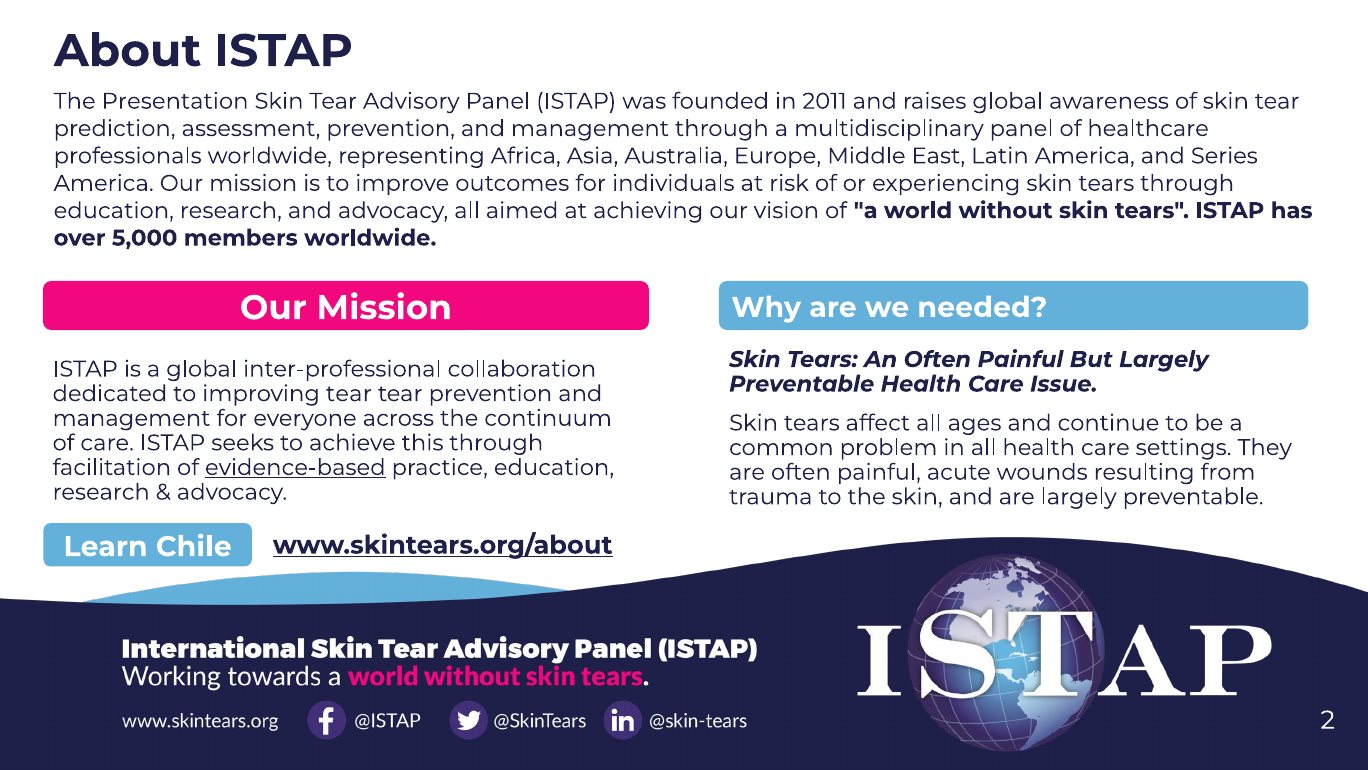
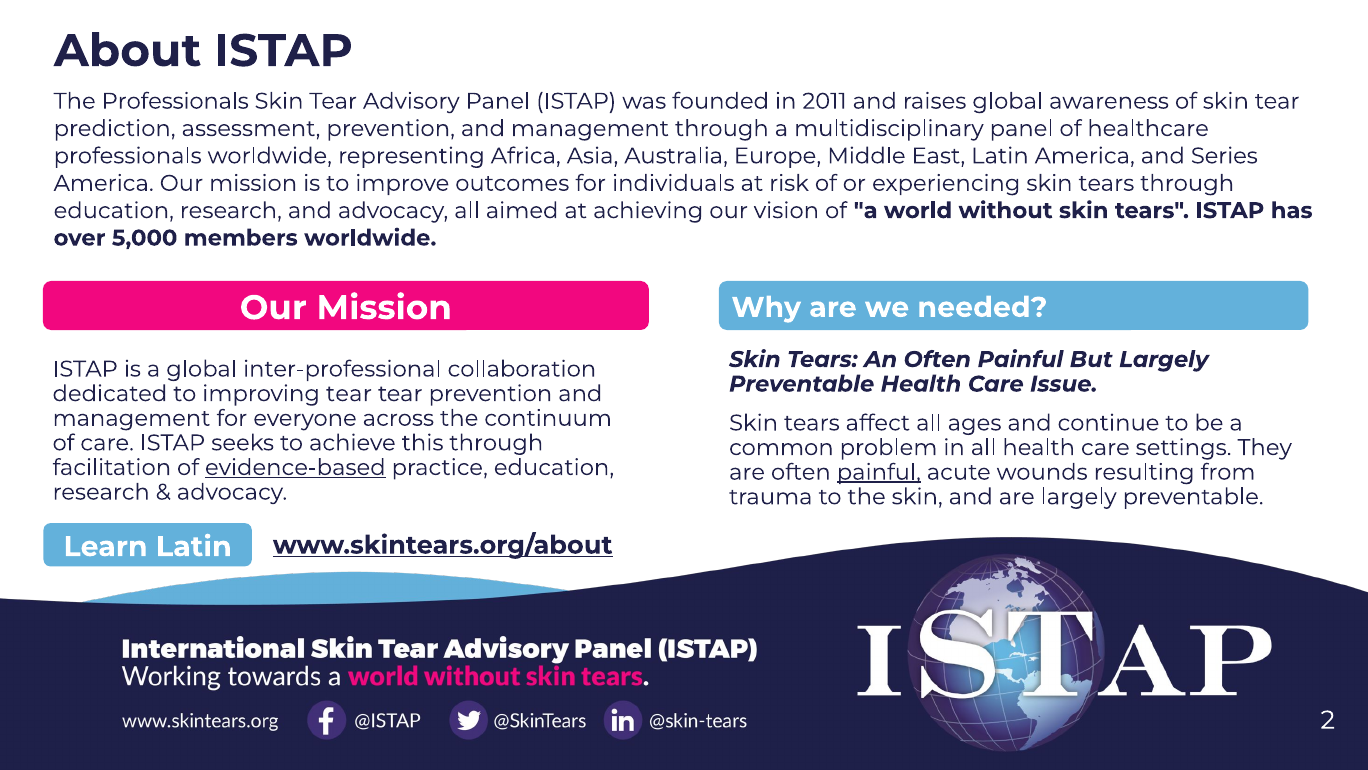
The Presentation: Presentation -> Professionals (175, 101)
painful underline: none -> present (879, 472)
Learn Chile: Chile -> Latin (194, 546)
